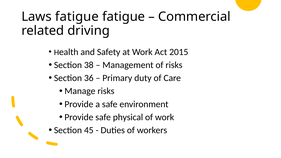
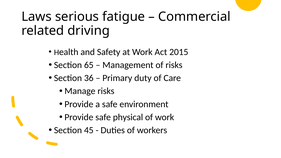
Laws fatigue: fatigue -> serious (77, 17)
38: 38 -> 65 (89, 65)
